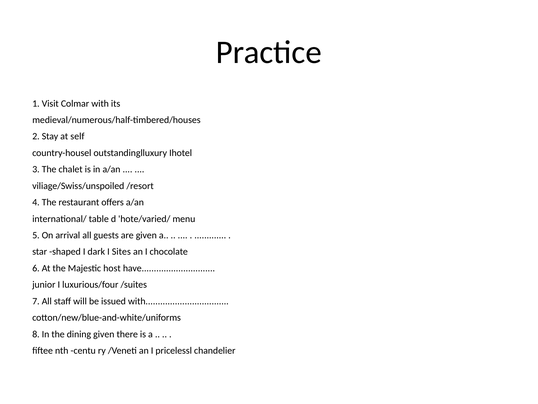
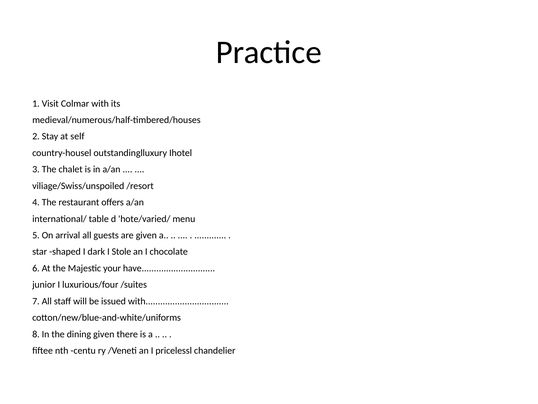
Sites: Sites -> Stole (121, 251)
host: host -> your (112, 268)
